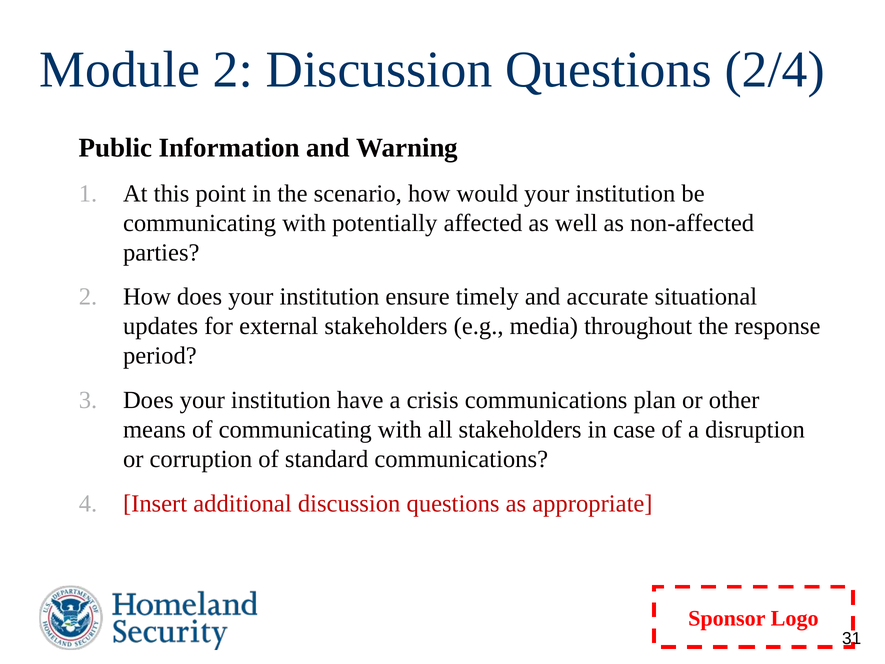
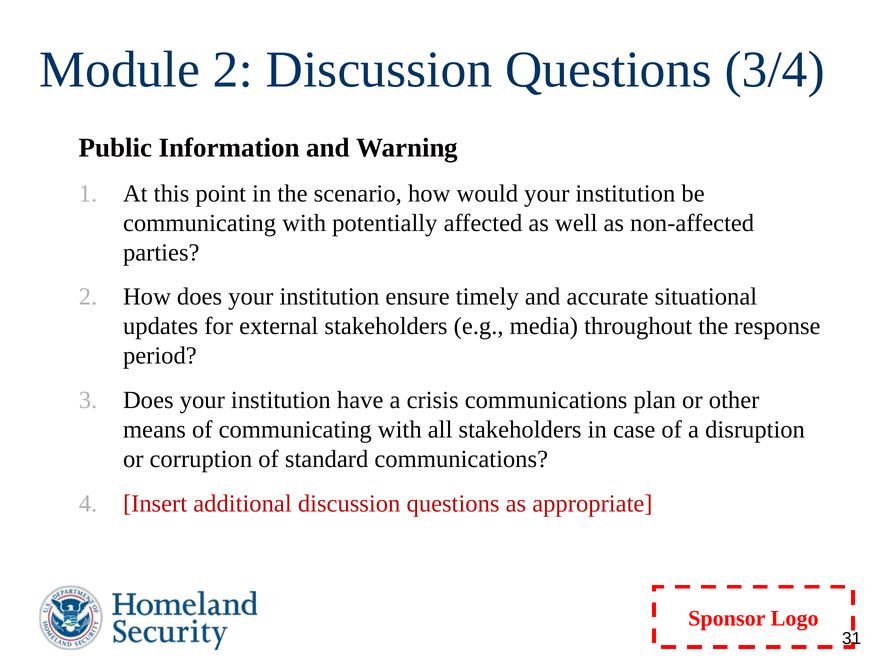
2/4: 2/4 -> 3/4 (775, 70)
